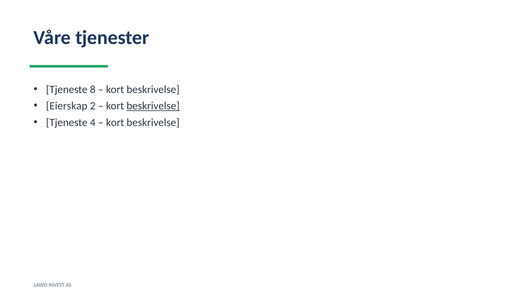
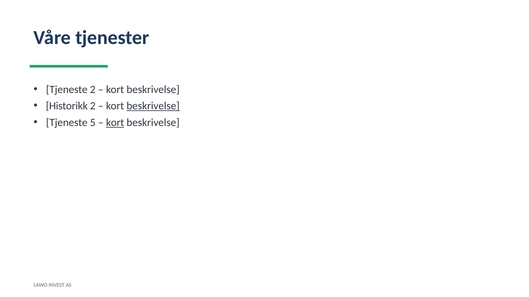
Tjeneste 8: 8 -> 2 (93, 90)
Eierskap: Eierskap -> Historikk (67, 106)
4: 4 -> 5 (93, 123)
kort underline: none -> present (115, 123)
